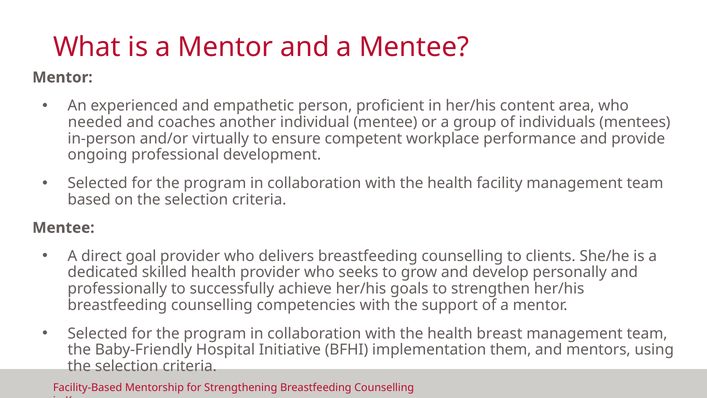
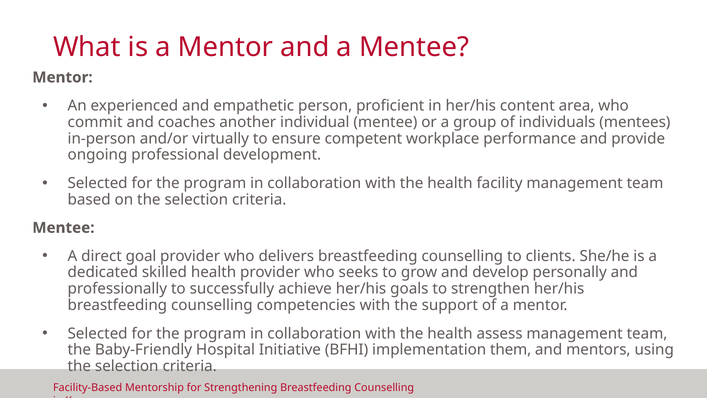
needed: needed -> commit (95, 122)
breast: breast -> assess (500, 333)
